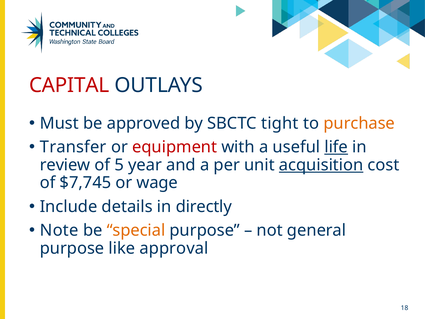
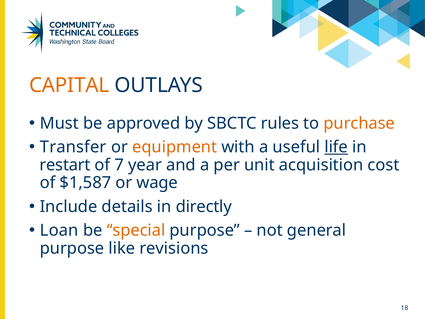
CAPITAL colour: red -> orange (69, 85)
tight: tight -> rules (280, 123)
equipment colour: red -> orange (175, 147)
review: review -> restart (65, 165)
5: 5 -> 7 (119, 165)
acquisition underline: present -> none (321, 165)
$7,745: $7,745 -> $1,587 (85, 183)
Note: Note -> Loan (59, 230)
approval: approval -> revisions (174, 248)
